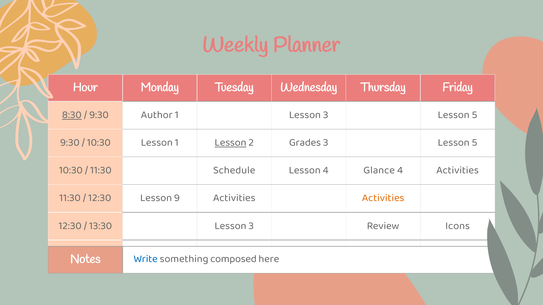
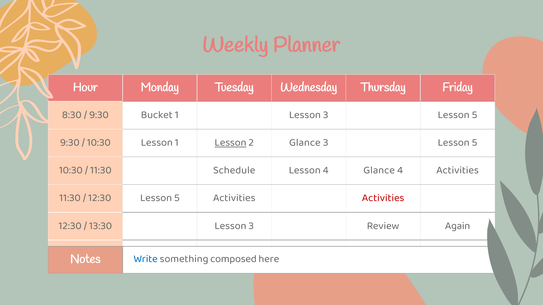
8:30 underline: present -> none (72, 115)
Author: Author -> Bucket (157, 115)
2 Grades: Grades -> Glance (305, 143)
12:30 Lesson 9: 9 -> 5 (177, 198)
Activities colour: orange -> red (383, 198)
Icons: Icons -> Again (458, 226)
